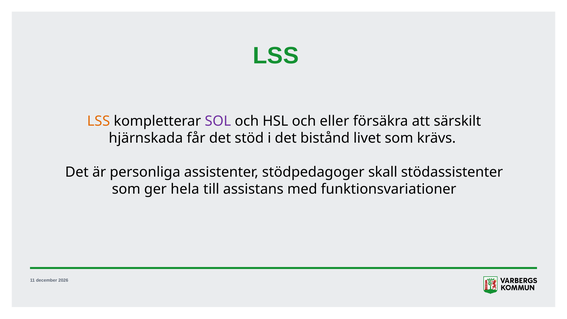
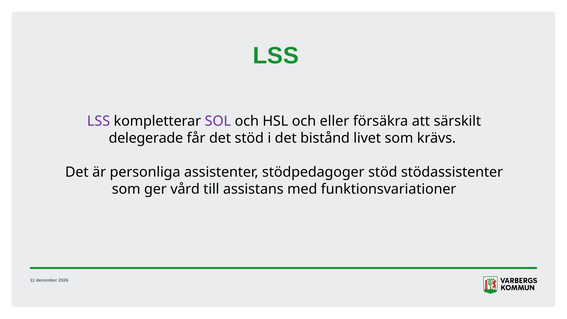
LSS colour: orange -> purple (99, 121)
hjärnskada: hjärnskada -> delegerade (146, 138)
stödpedagoger skall: skall -> stöd (383, 172)
hela: hela -> vård (185, 189)
